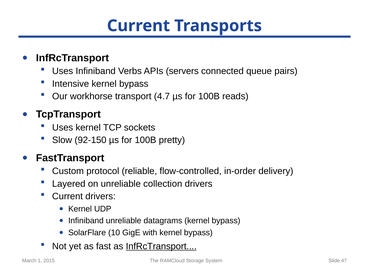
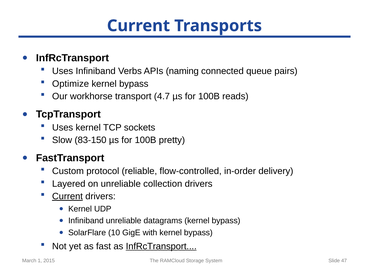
servers: servers -> naming (182, 71)
Intensive: Intensive -> Optimize (71, 84)
92-150: 92-150 -> 83-150 (91, 140)
Current underline: none -> present (67, 196)
